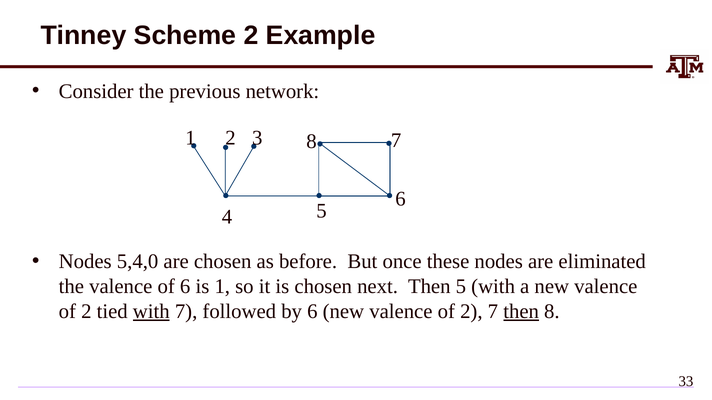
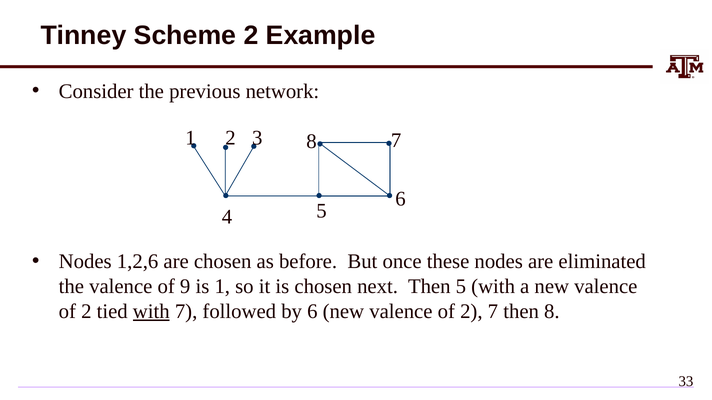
5,4,0: 5,4,0 -> 1,2,6 (138, 262)
of 6: 6 -> 9 (185, 287)
then underline: present -> none (521, 312)
